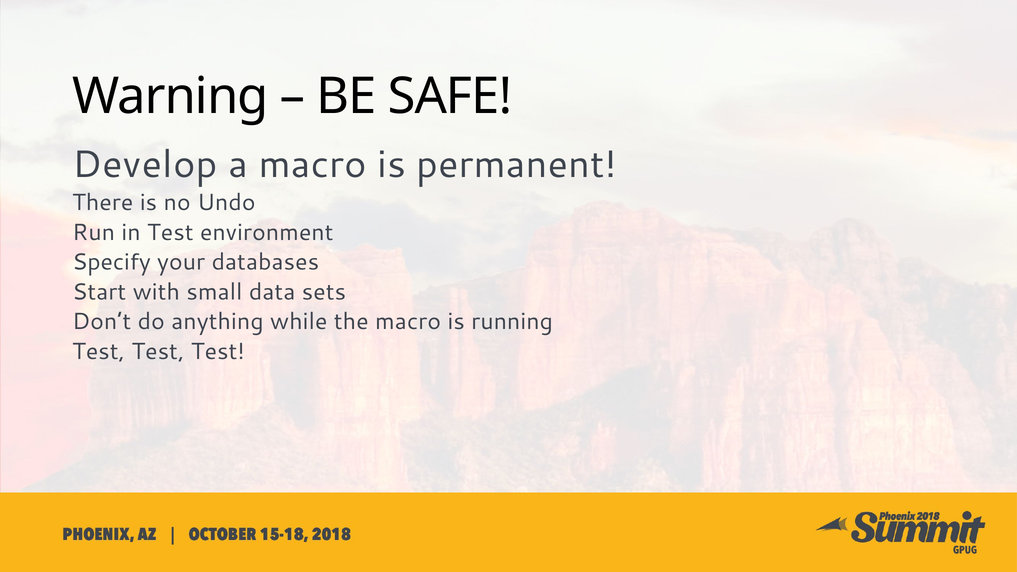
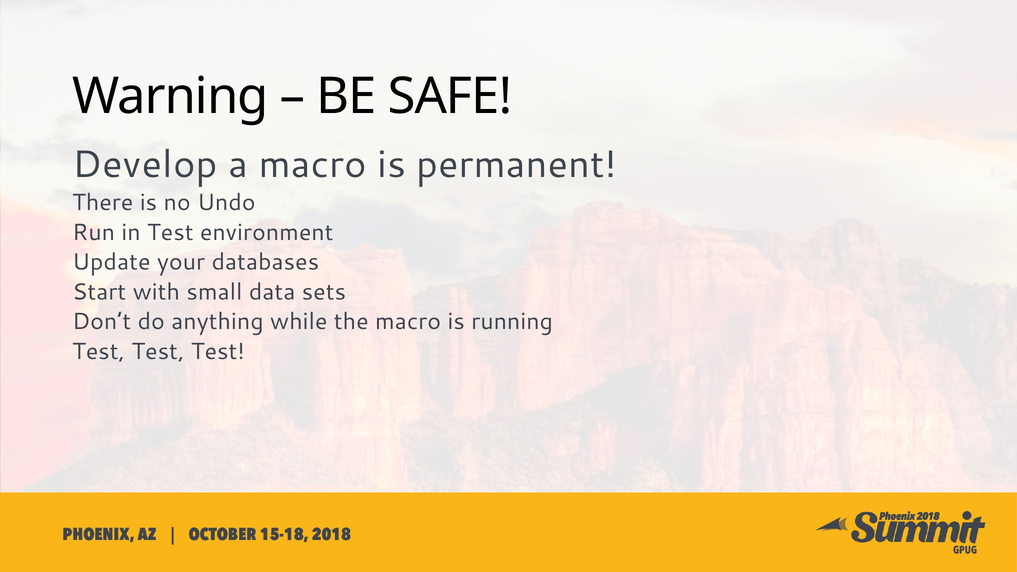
Specify: Specify -> Update (111, 262)
